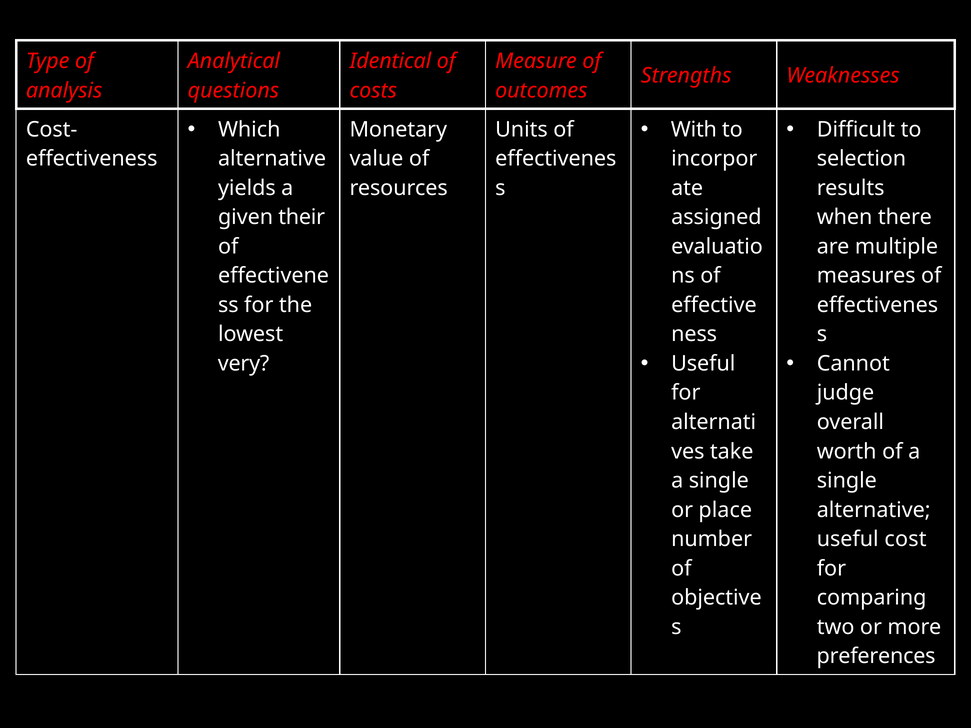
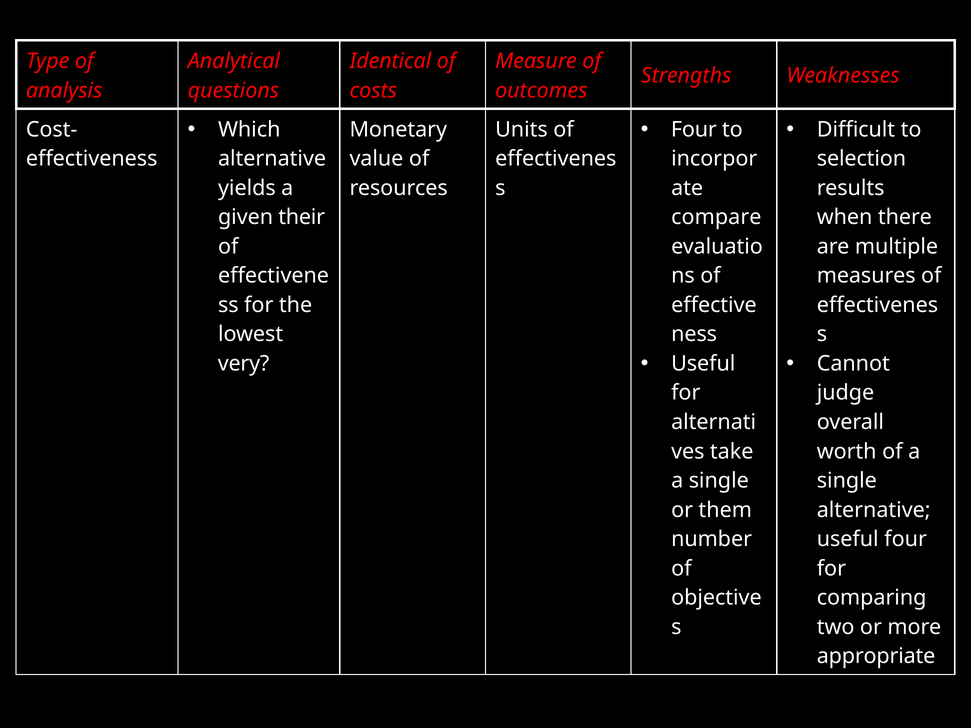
With: With -> Four (694, 129)
assigned: assigned -> compare (716, 217)
place: place -> them (725, 510)
useful cost: cost -> four (906, 539)
preferences: preferences -> appropriate (876, 657)
